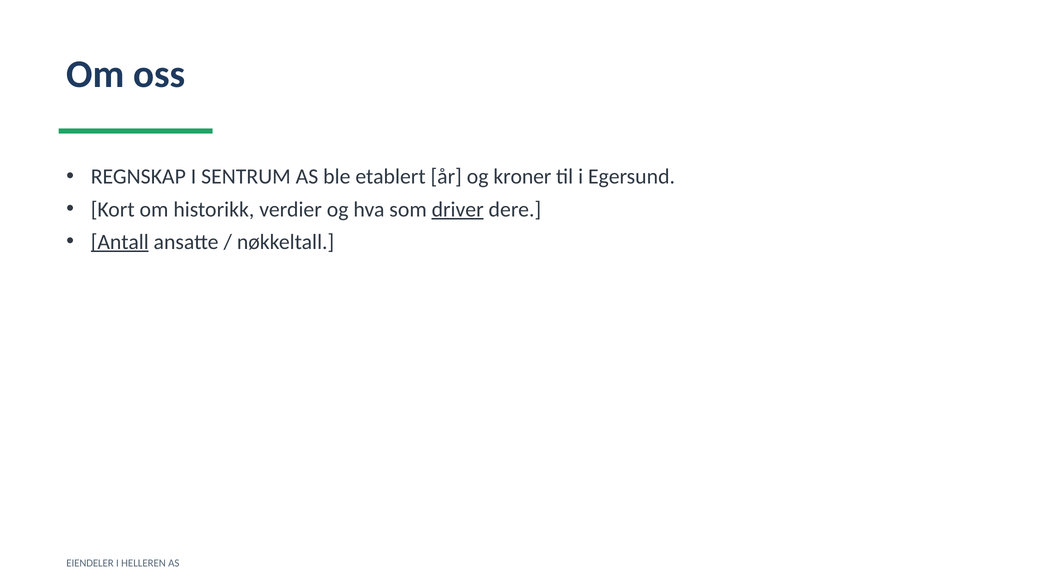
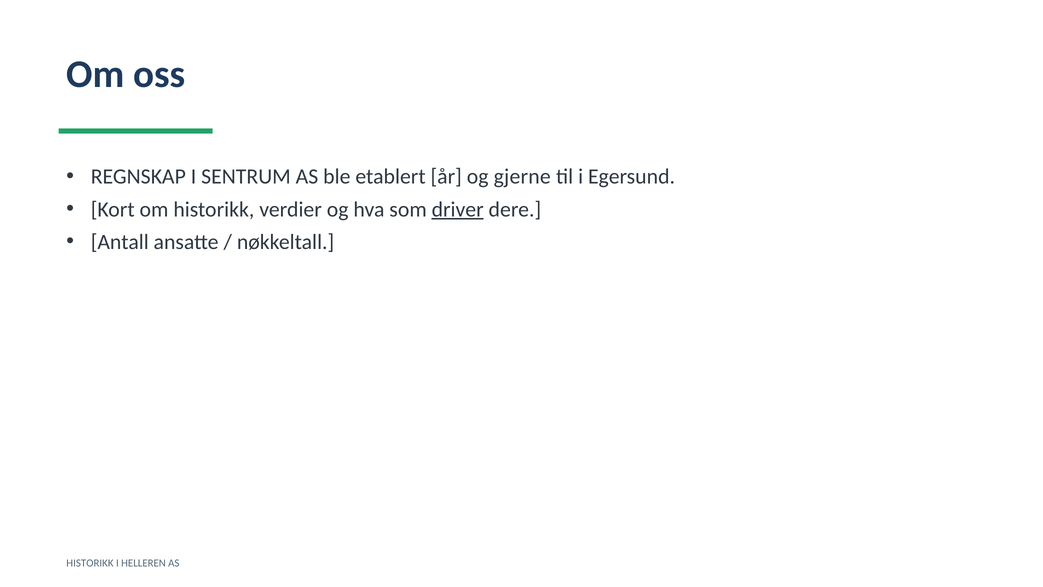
kroner: kroner -> gjerne (522, 177)
Antall underline: present -> none (120, 242)
EIENDELER: EIENDELER -> HISTORIKK (90, 563)
